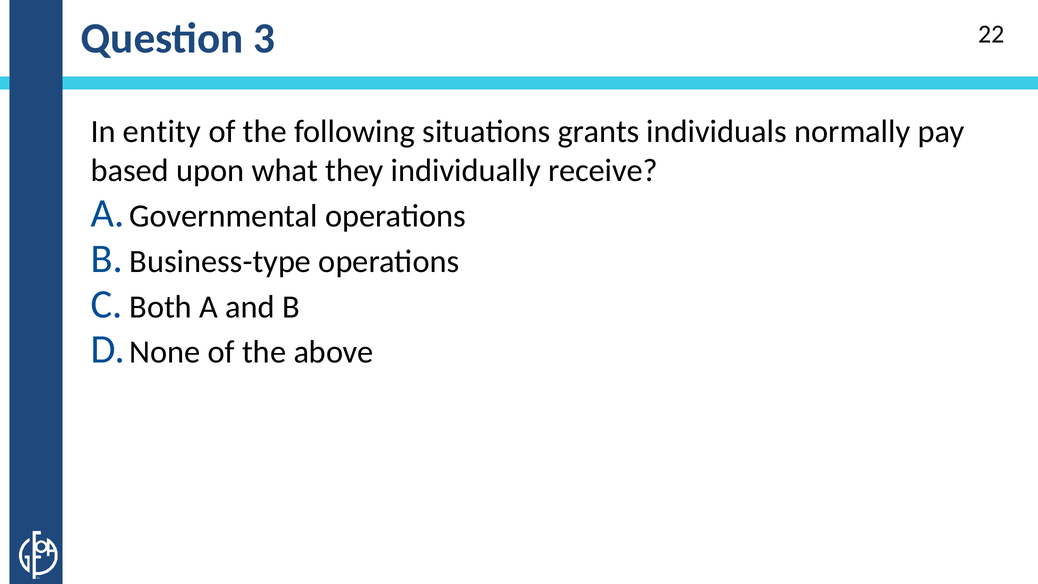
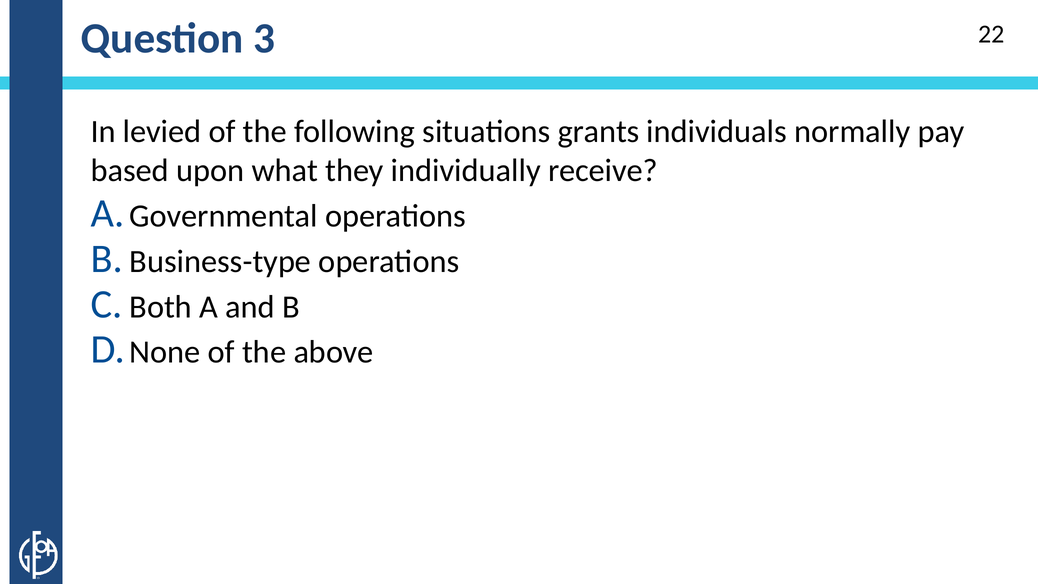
entity: entity -> levied (162, 132)
